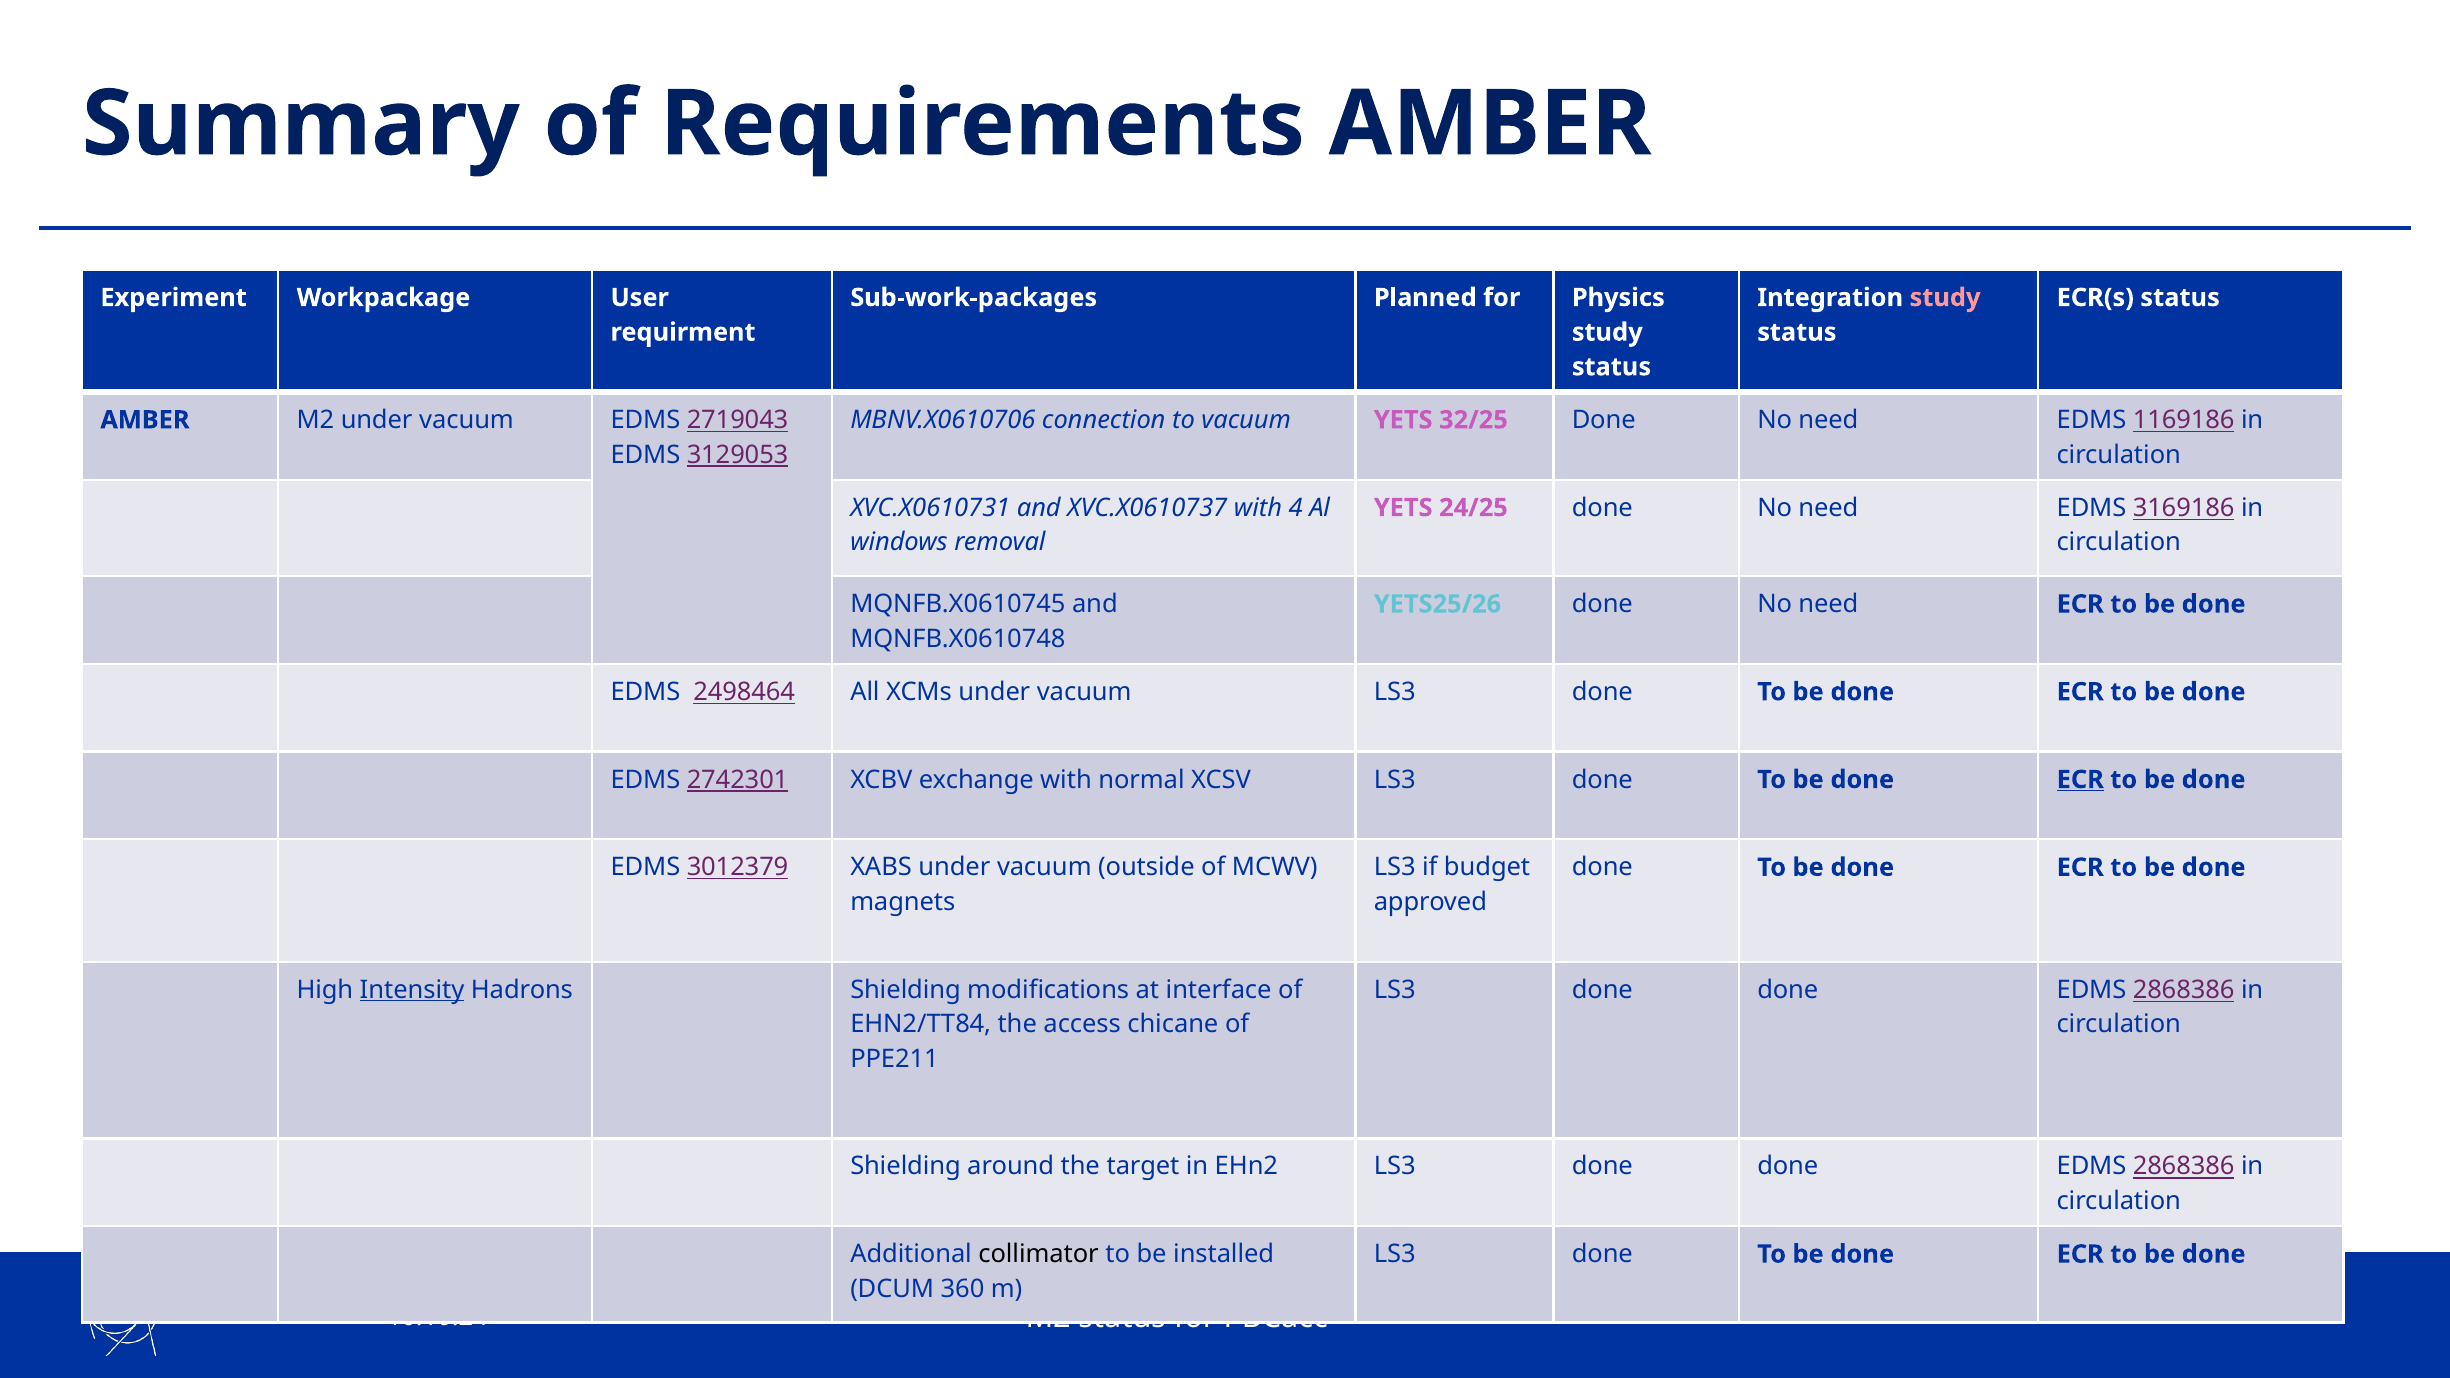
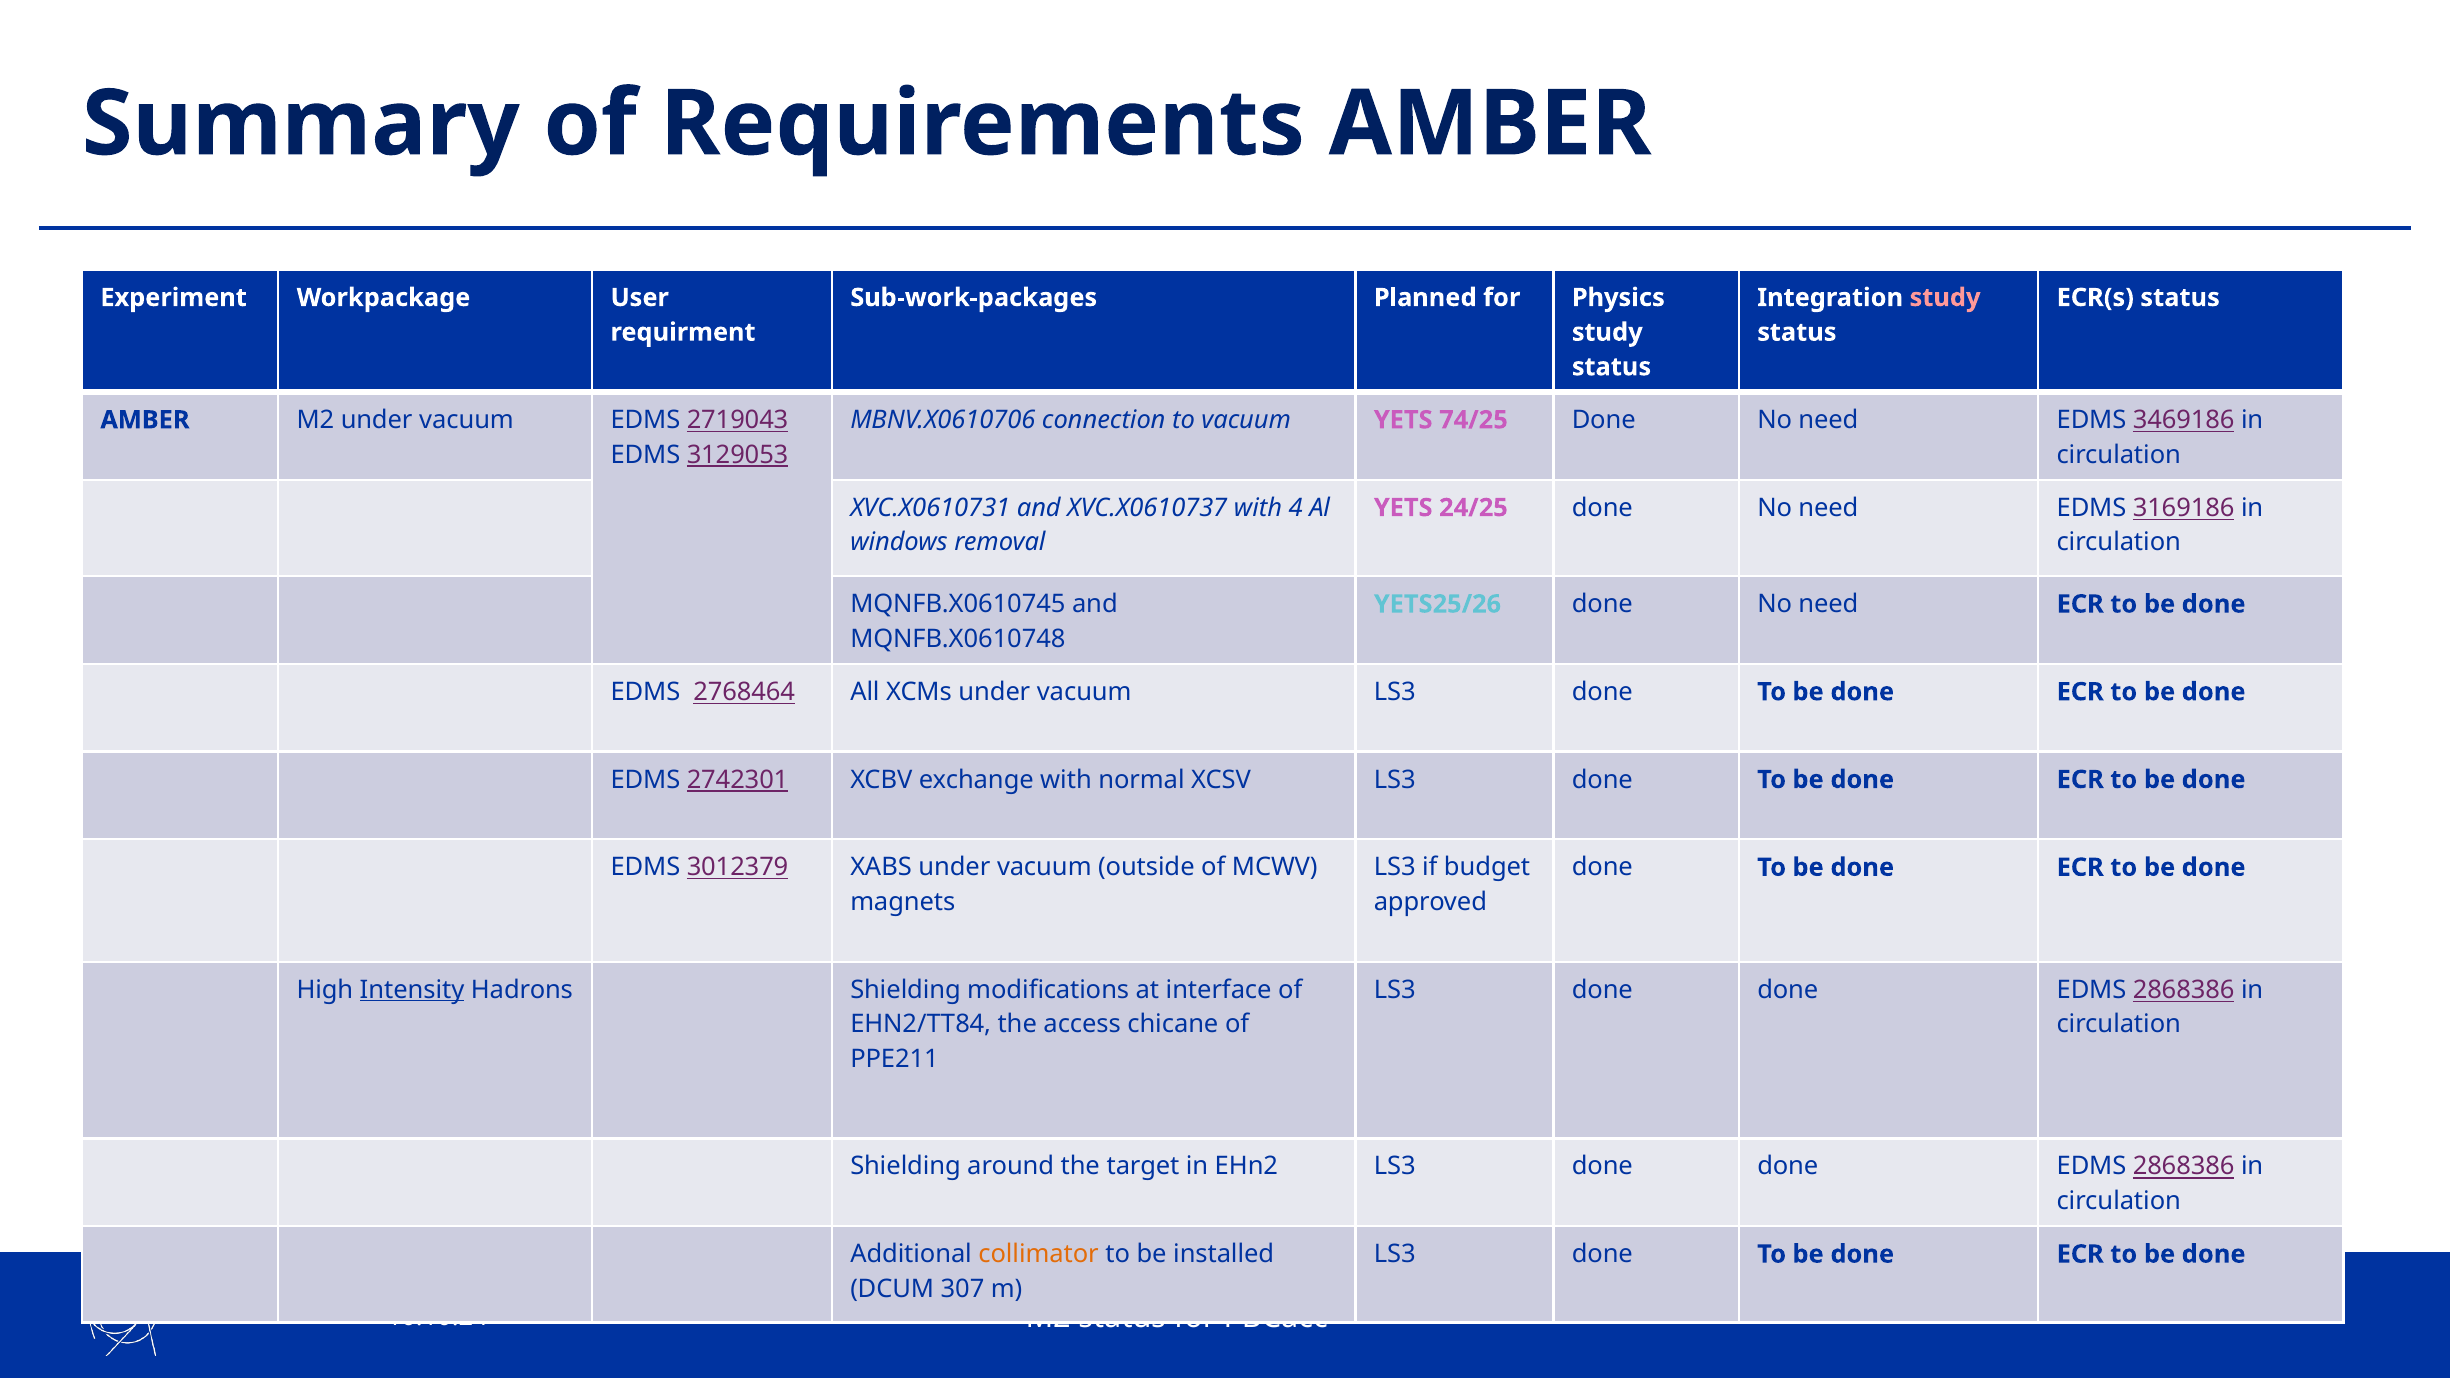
32/25: 32/25 -> 74/25 (1473, 420)
1169186: 1169186 -> 3469186 (2184, 420)
2498464: 2498464 -> 2768464 (744, 692)
ECR underline: present -> none (2080, 780)
collimator colour: black -> orange (1039, 1254)
360: 360 -> 307 (963, 1289)
